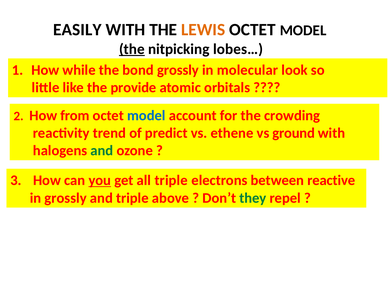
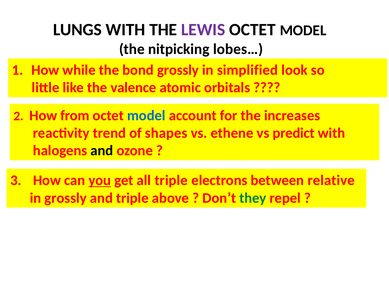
EASILY: EASILY -> LUNGS (77, 30)
LEWIS colour: orange -> purple (203, 30)
the underline: present -> none (132, 49)
molecular: molecular -> simplified (247, 70)
provide: provide -> valence (133, 88)
crowding: crowding -> increases (292, 115)
predict: predict -> shapes (166, 133)
ground: ground -> predict (294, 133)
and colour: green -> black (102, 150)
reactive: reactive -> relative (331, 180)
